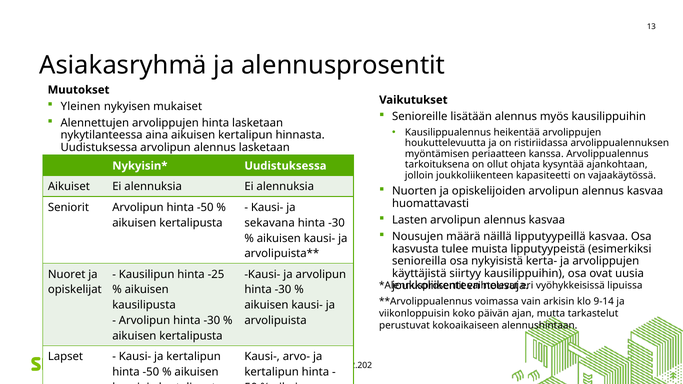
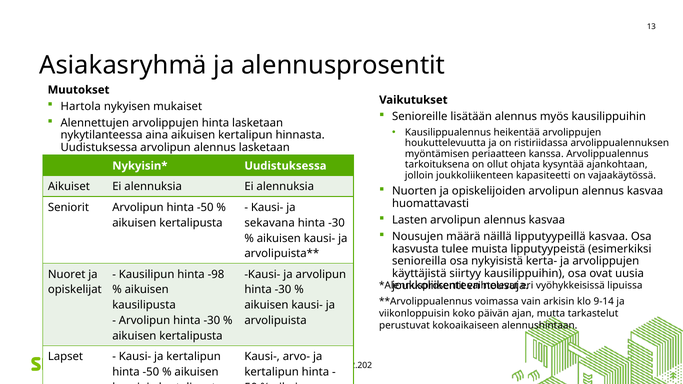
Yleinen: Yleinen -> Hartola (81, 106)
-25: -25 -> -98 (216, 274)
